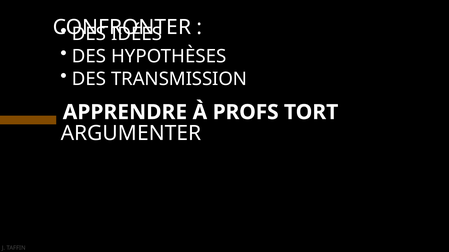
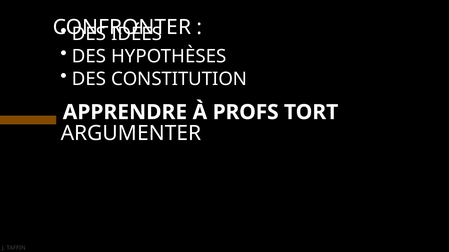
TRANSMISSION: TRANSMISSION -> CONSTITUTION (179, 79)
